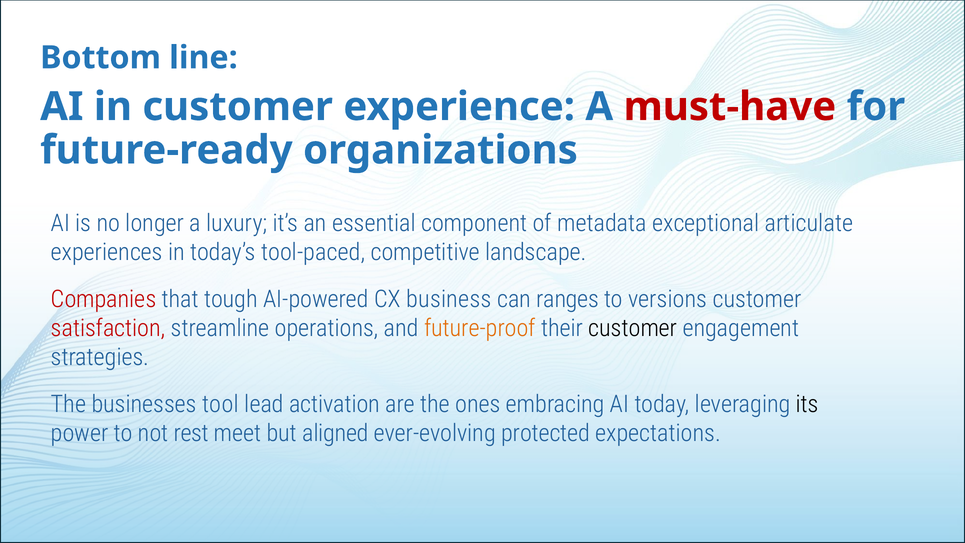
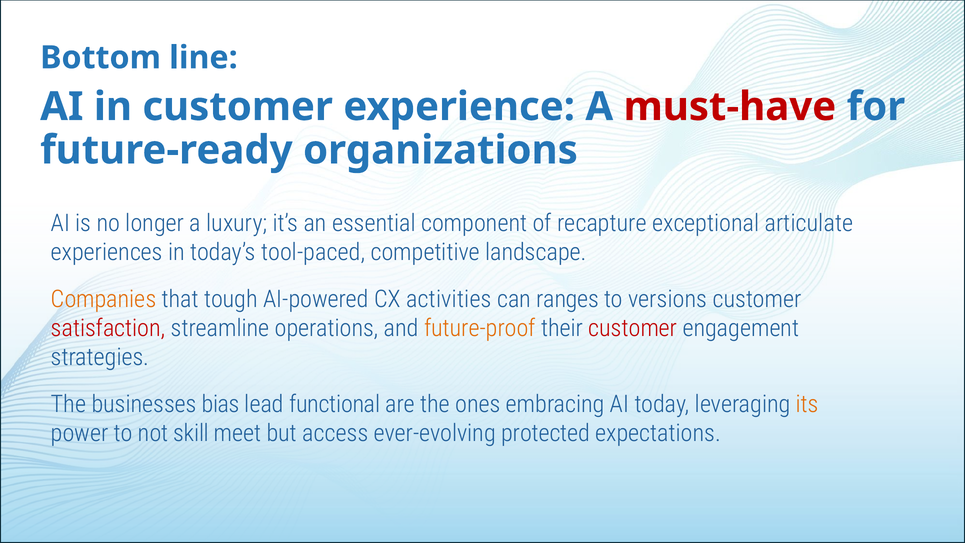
metadata: metadata -> recapture (602, 223)
Companies colour: red -> orange (104, 299)
business: business -> activities (449, 299)
customer colour: black -> red (633, 328)
tool: tool -> bias (221, 404)
activation: activation -> functional (335, 404)
its colour: black -> orange (807, 404)
rest: rest -> skill (191, 433)
aligned: aligned -> access (335, 433)
